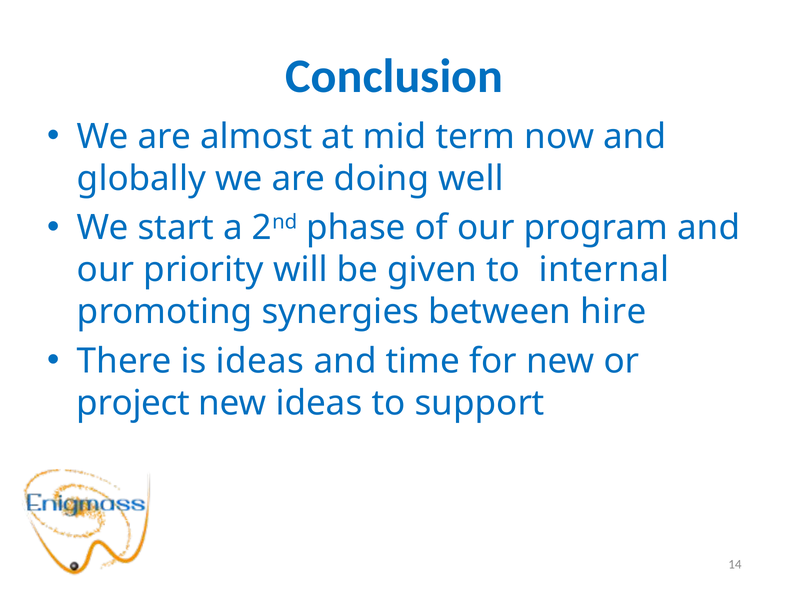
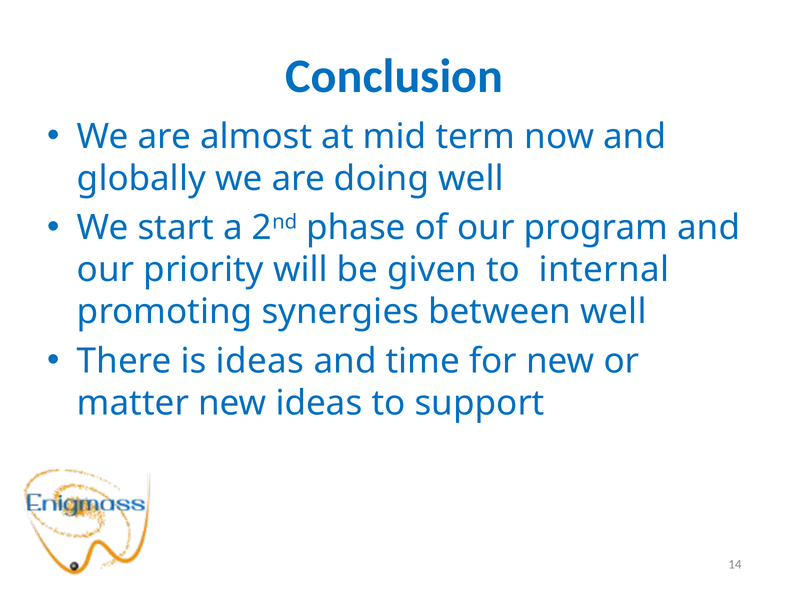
between hire: hire -> well (613, 312)
project: project -> matter (133, 403)
